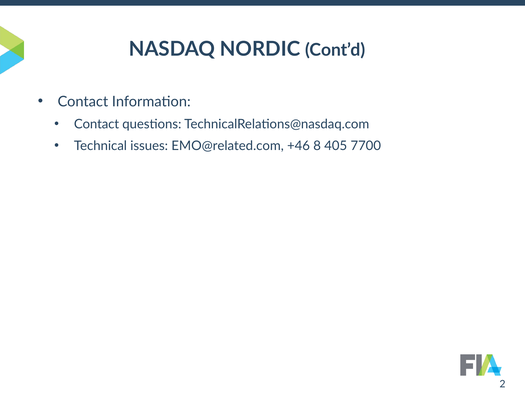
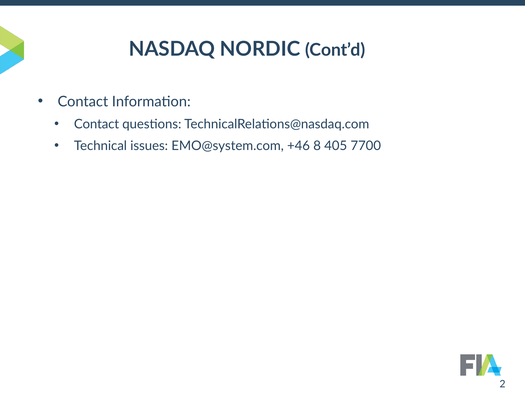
EMO@related.com: EMO@related.com -> EMO@system.com (228, 146)
